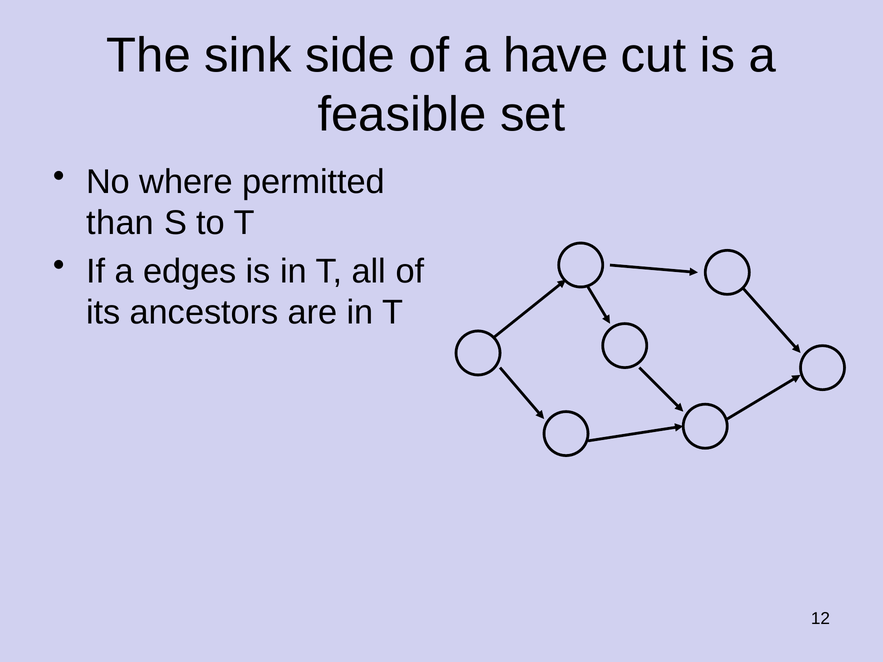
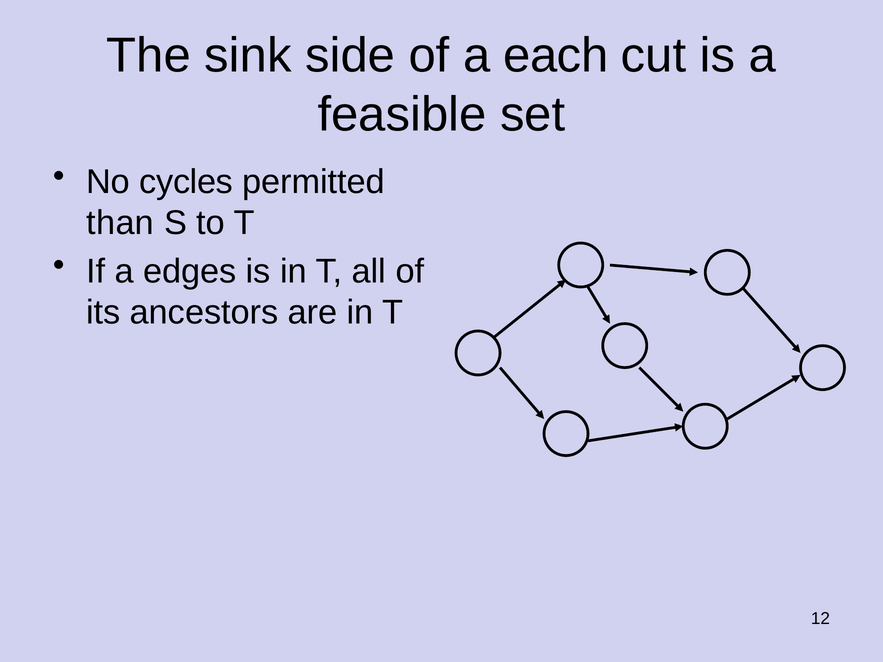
have: have -> each (556, 56)
where: where -> cycles (186, 182)
